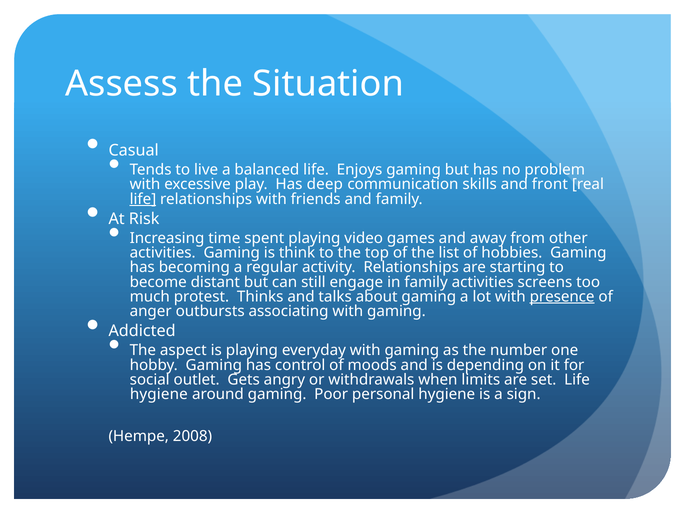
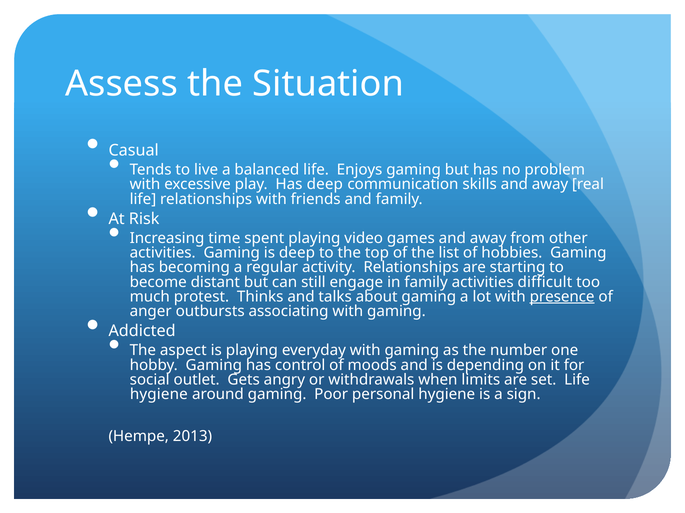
skills and front: front -> away (550, 185)
life underline: present -> none (143, 199)
is think: think -> deep (297, 253)
screens: screens -> difficult (545, 282)
2008: 2008 -> 2013 (192, 437)
